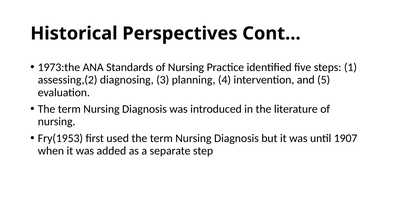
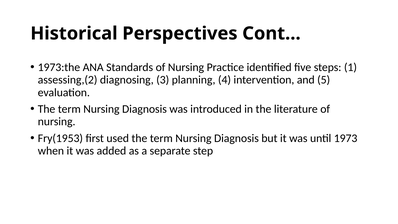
1907: 1907 -> 1973 (346, 138)
